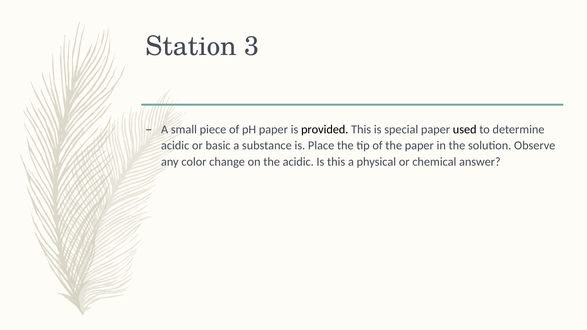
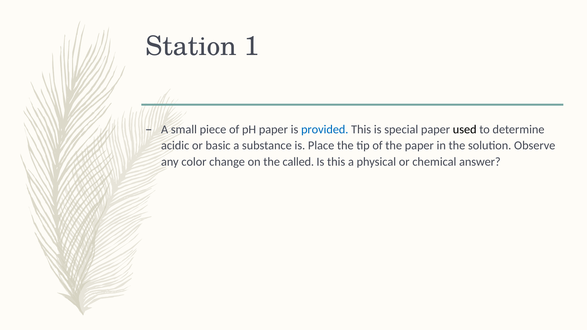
3: 3 -> 1 (252, 46)
provided colour: black -> blue (325, 129)
the acidic: acidic -> called (298, 162)
